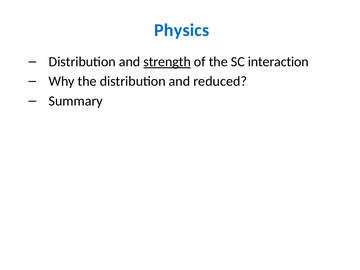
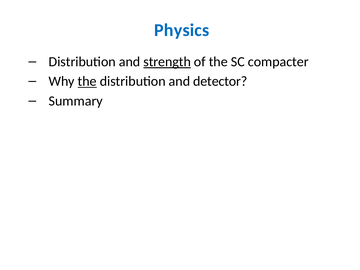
interaction: interaction -> compacter (278, 62)
the underline: none -> present (87, 81)
reduced: reduced -> detector (220, 81)
